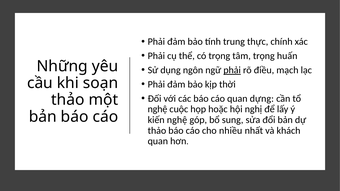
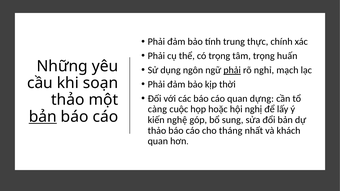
điều: điều -> nghỉ (264, 70)
nghệ: nghệ -> càng (157, 109)
bản underline: none -> present (43, 117)
nhiều: nhiều -> tháng (231, 131)
